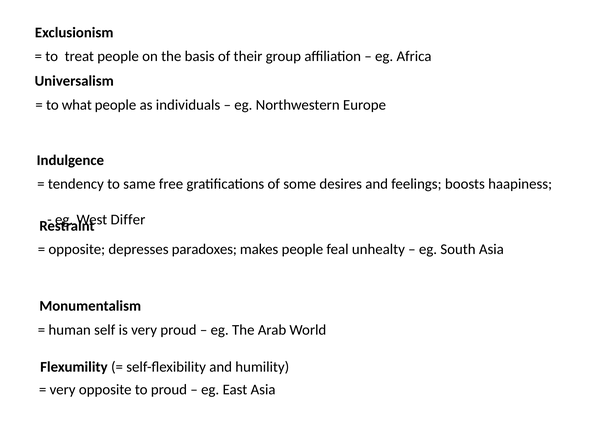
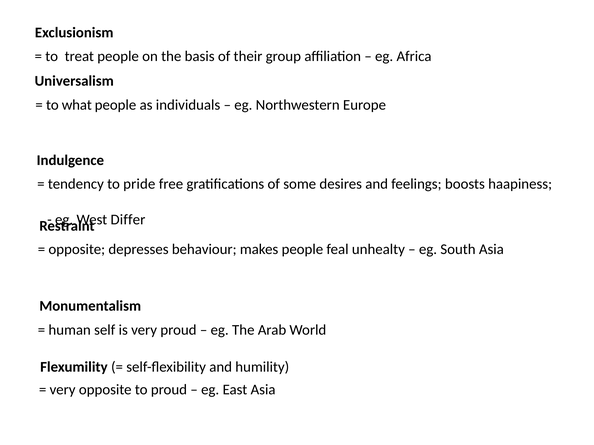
same: same -> pride (139, 184)
paradoxes: paradoxes -> behaviour (204, 250)
